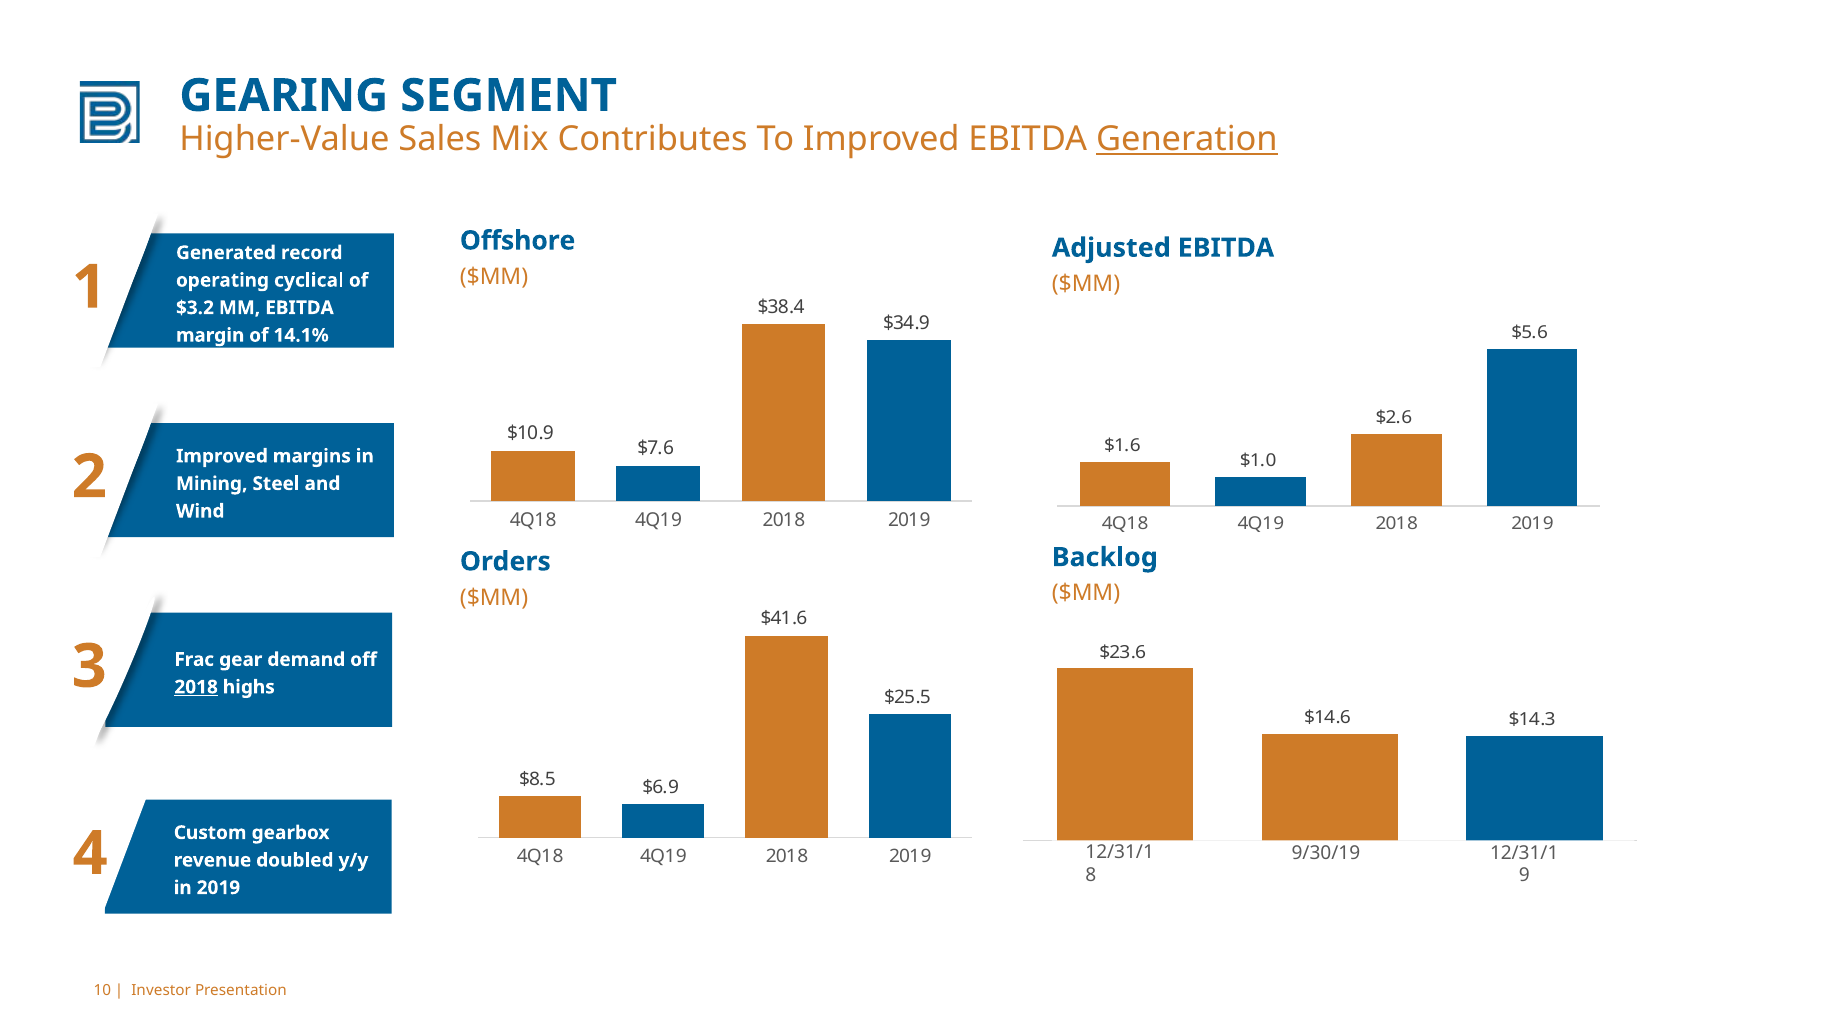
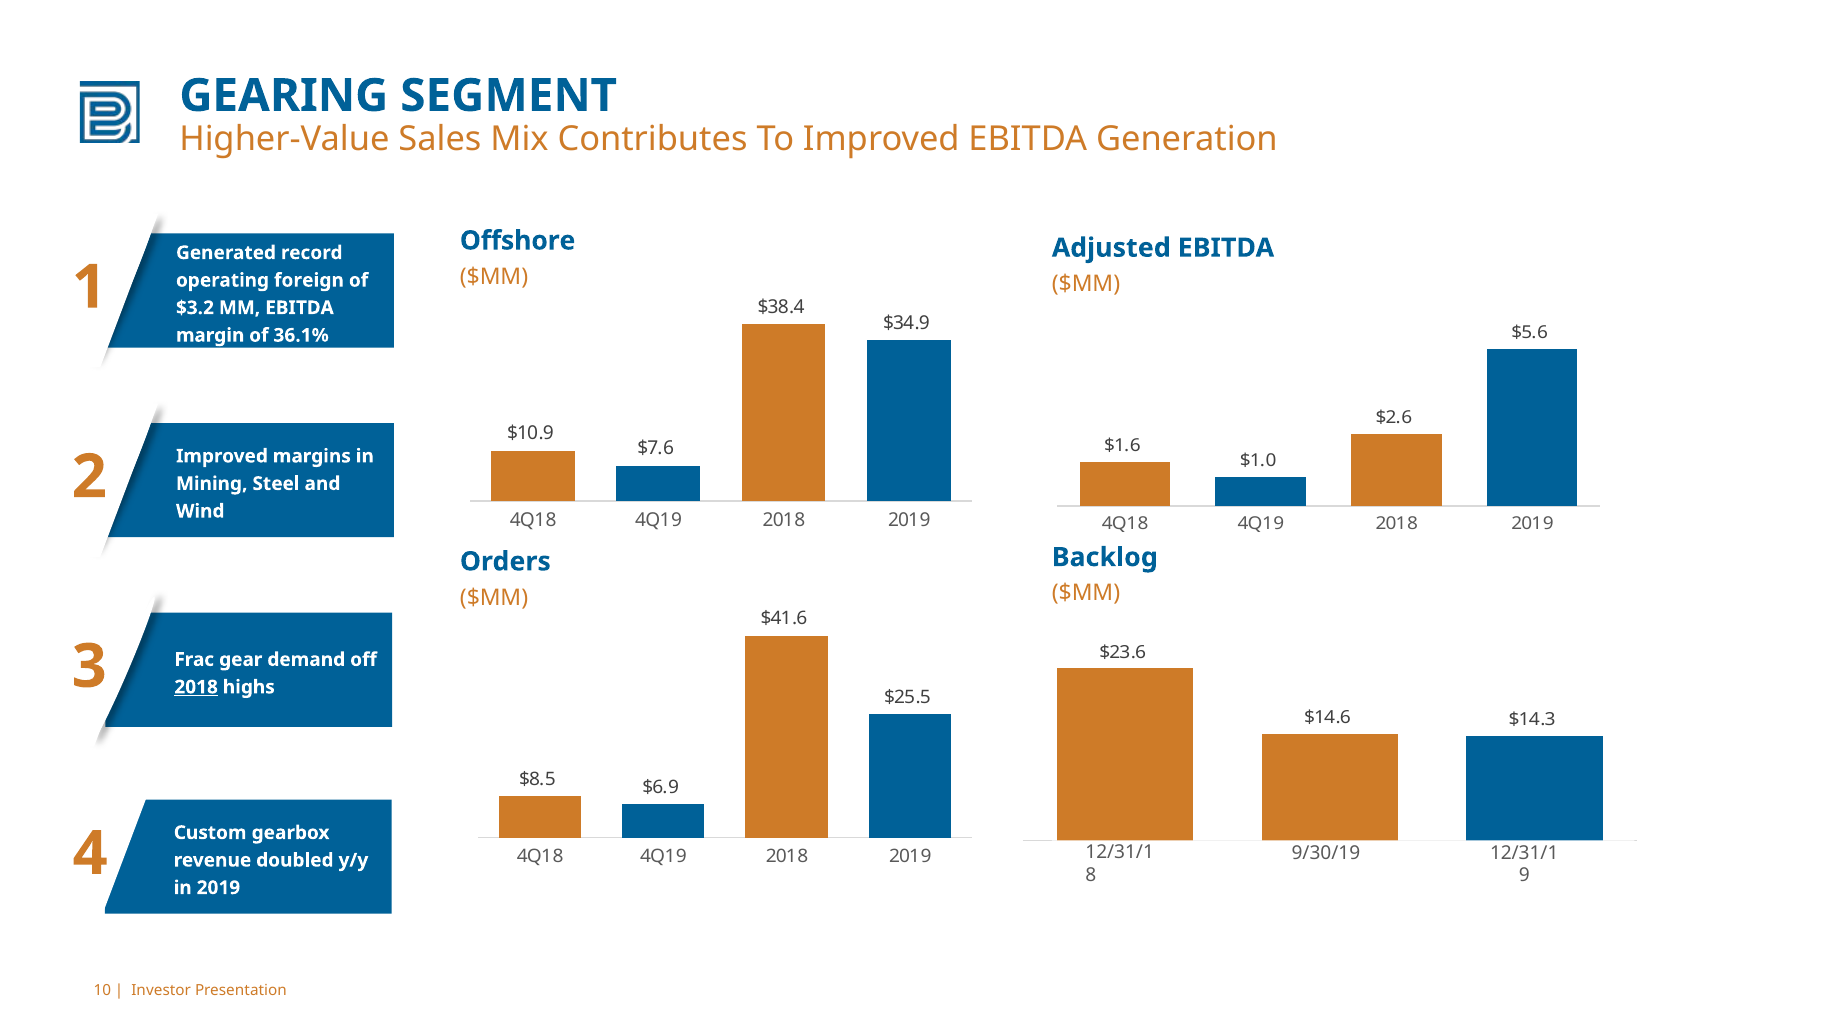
Generation underline: present -> none (1187, 139)
cyclical: cyclical -> foreign (309, 281)
14.1%: 14.1% -> 36.1% (301, 336)
